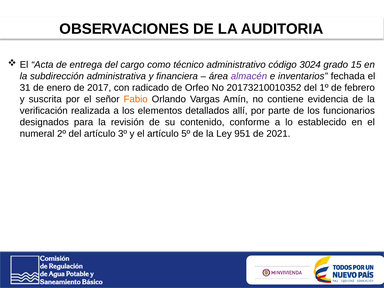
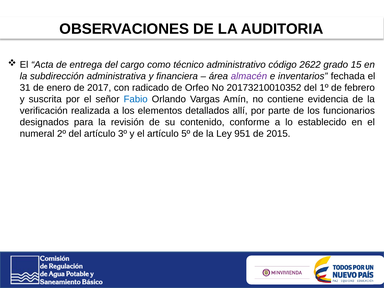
3024: 3024 -> 2622 (310, 65)
Fabio colour: orange -> blue (136, 99)
2021: 2021 -> 2015 (278, 134)
